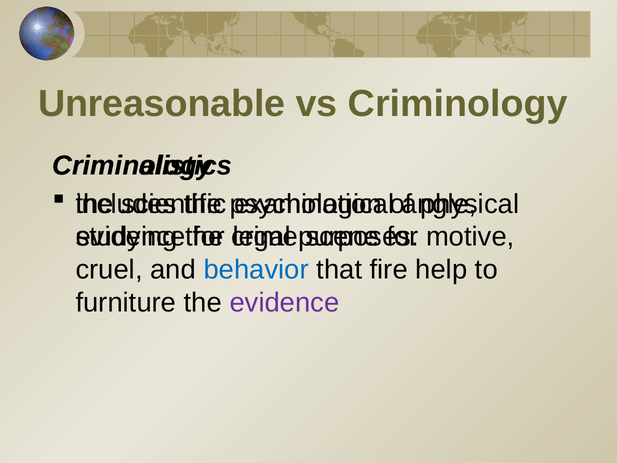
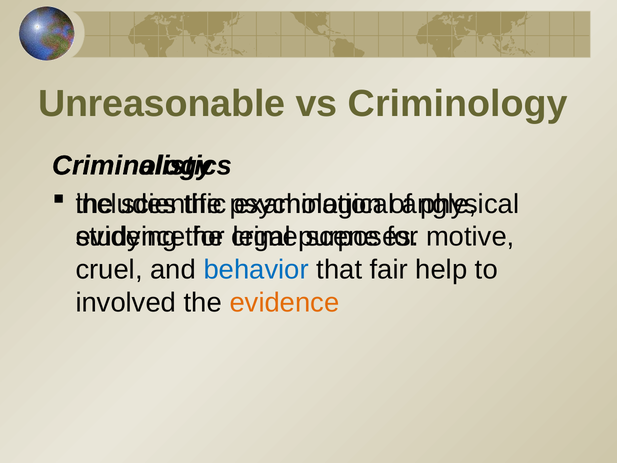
fire: fire -> fair (389, 270)
furniture: furniture -> involved (126, 303)
evidence colour: purple -> orange (284, 303)
